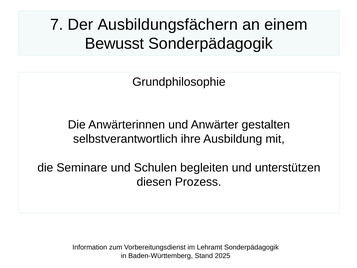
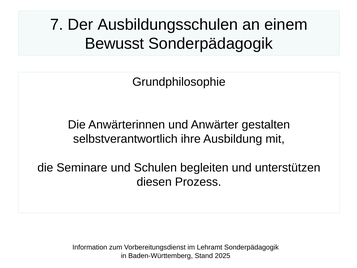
Ausbildungsfächern: Ausbildungsfächern -> Ausbildungsschulen (168, 25)
